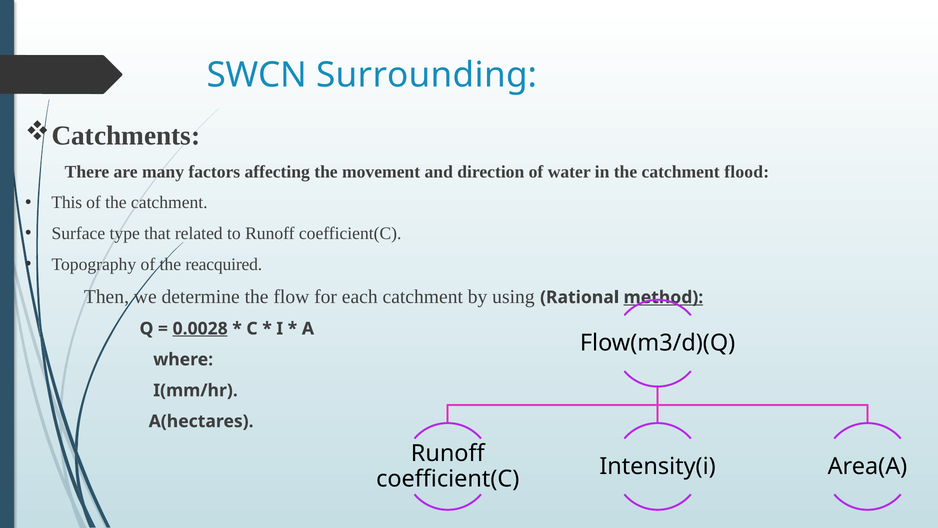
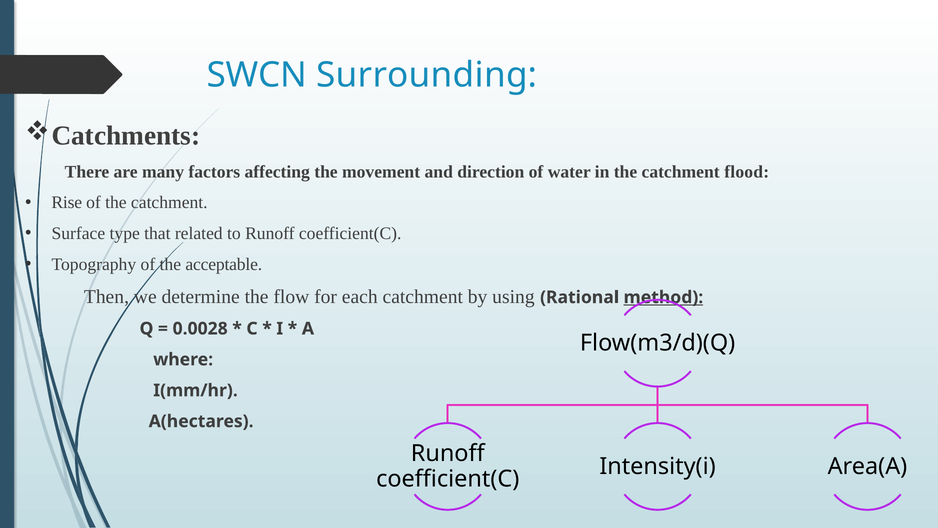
This: This -> Rise (67, 203)
reacquired: reacquired -> acceptable (224, 264)
0.0028 underline: present -> none (200, 328)
